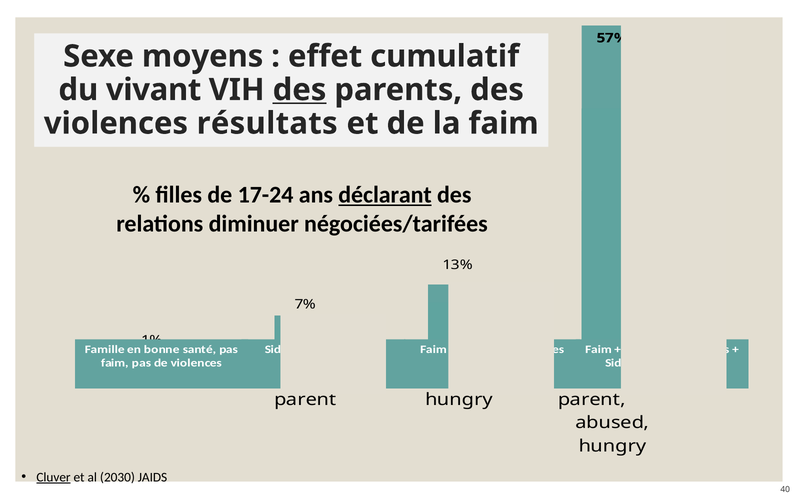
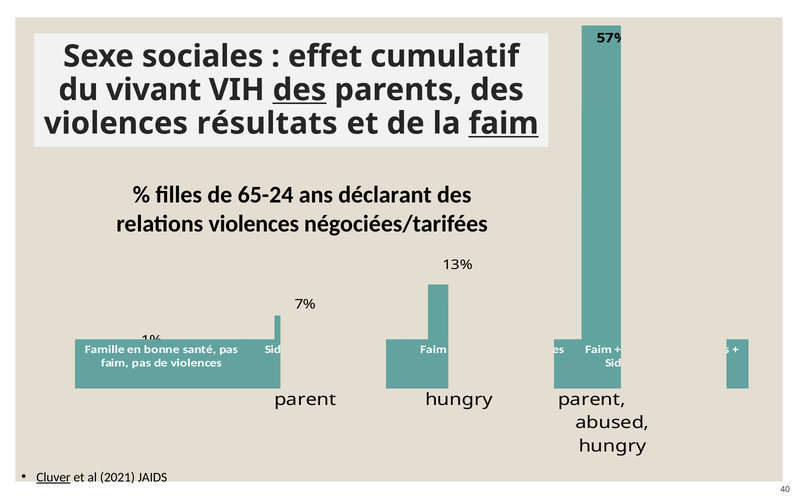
moyens: moyens -> sociales (203, 56)
faim underline: none -> present (504, 123)
17-24: 17-24 -> 65-24 (266, 195)
déclarant underline: present -> none (385, 195)
relations diminuer: diminuer -> violences (254, 224)
2030: 2030 -> 2021 (117, 477)
